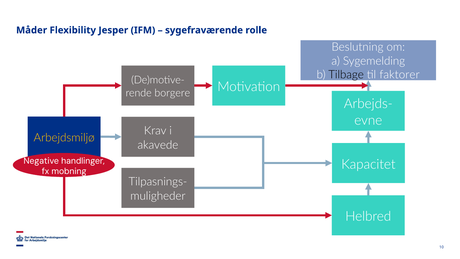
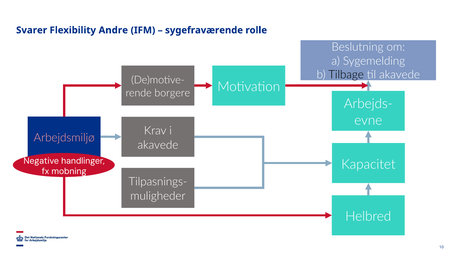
Måder: Måder -> Svarer (32, 30)
Jesper: Jesper -> Andre (113, 30)
til faktorer: faktorer -> akavede (400, 75)
Arbejdsmiljø colour: yellow -> pink (64, 138)
